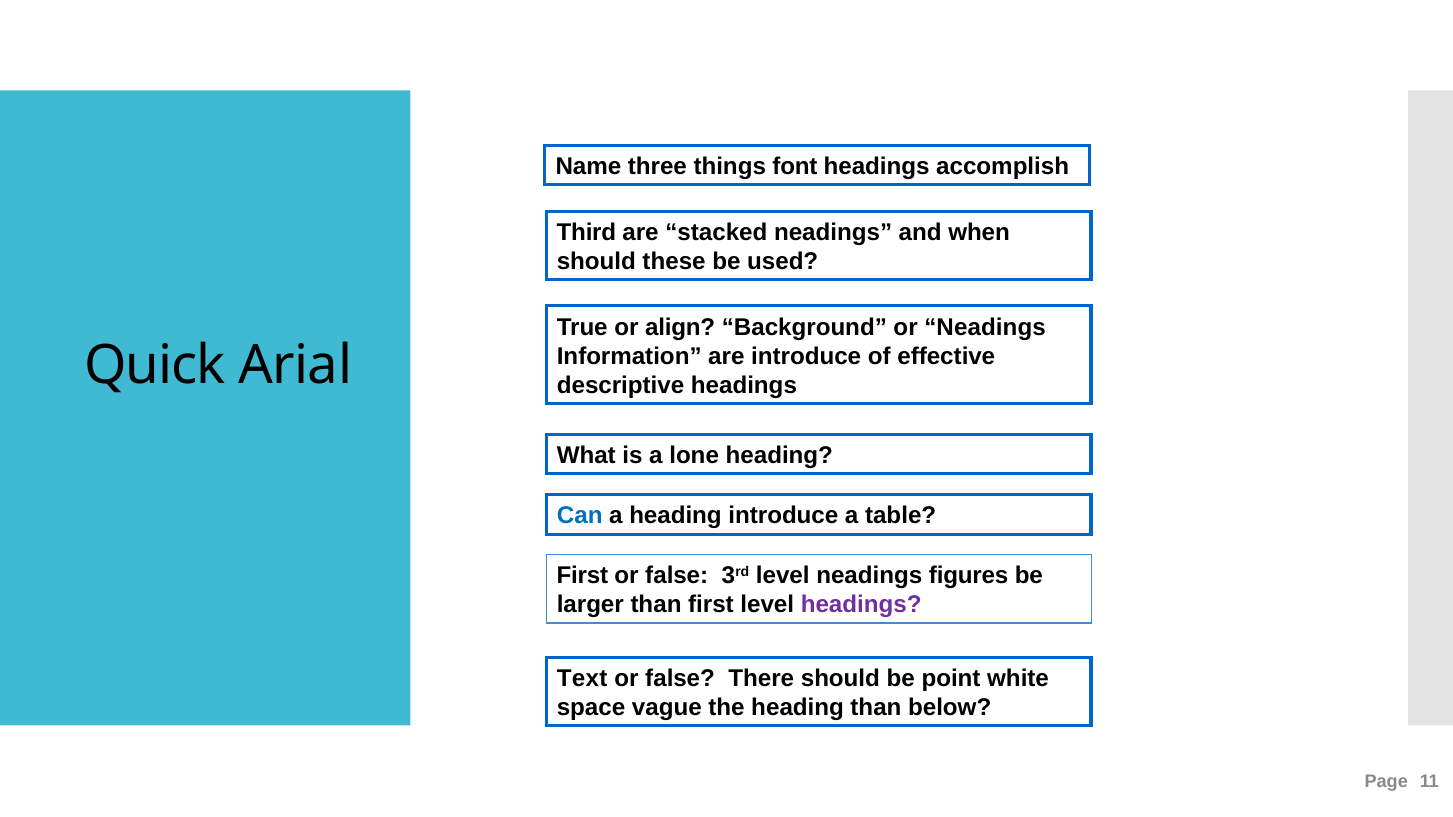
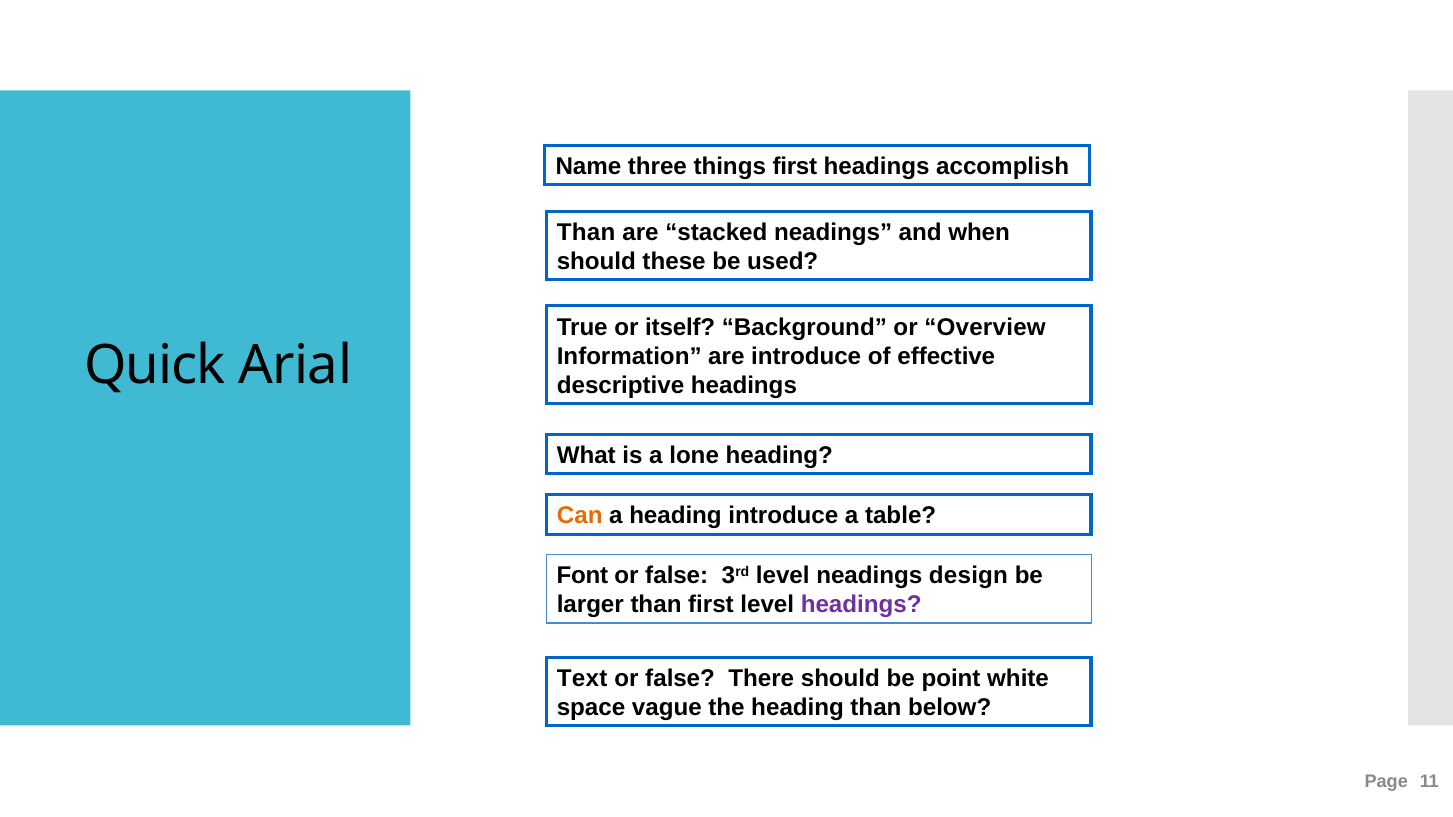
things font: font -> first (795, 167)
Third: Third -> Than (586, 233)
align: align -> itself (680, 327)
or Neadings: Neadings -> Overview (985, 327)
Can colour: blue -> orange (580, 516)
First: First -> Font (582, 576)
figures: figures -> design (968, 576)
